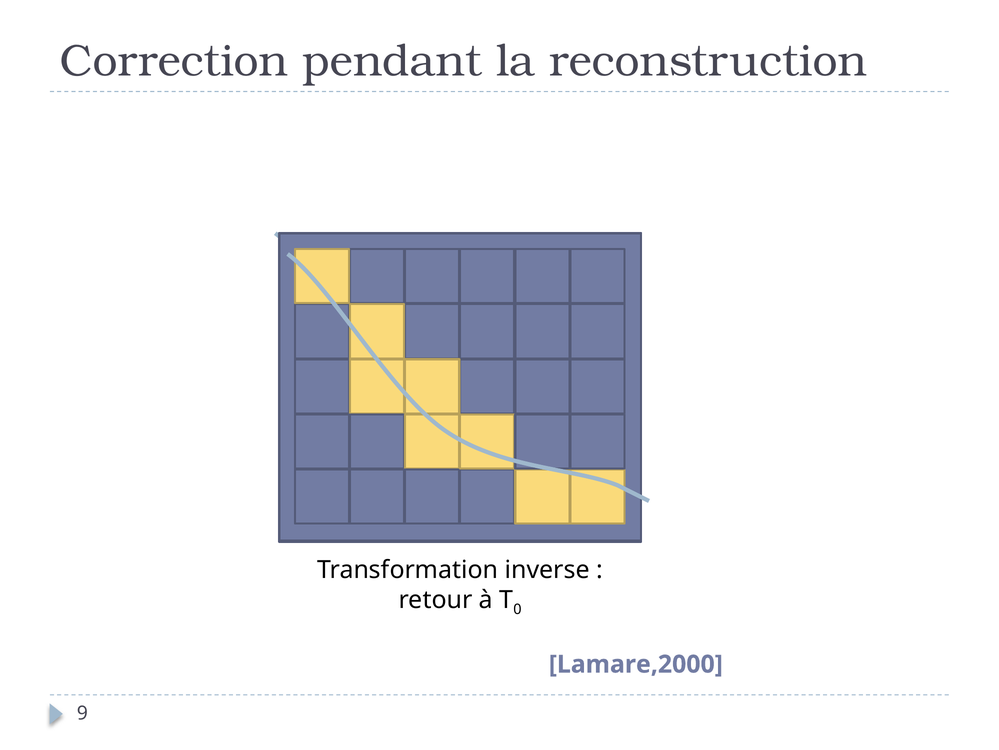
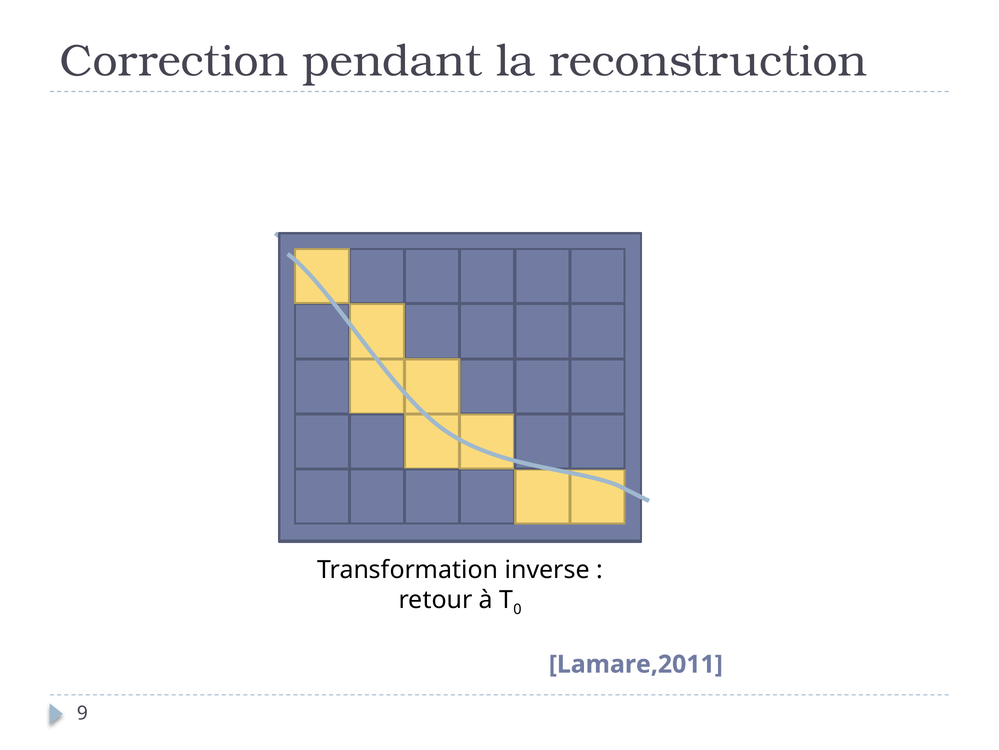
Lamare,2000: Lamare,2000 -> Lamare,2011 (636, 664)
